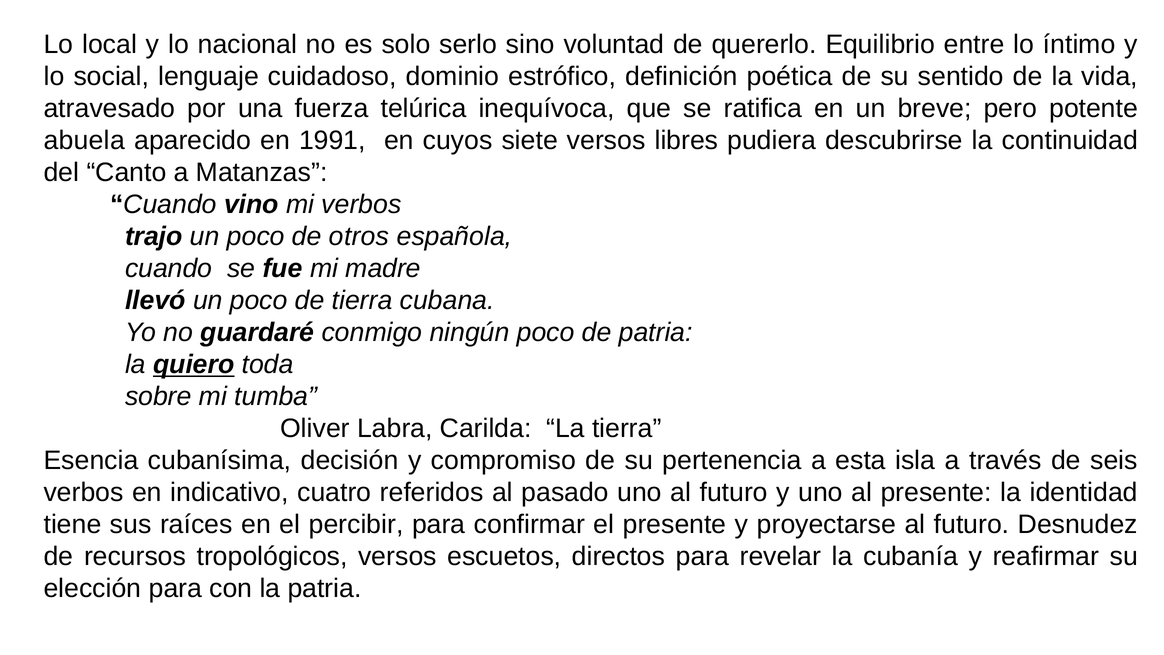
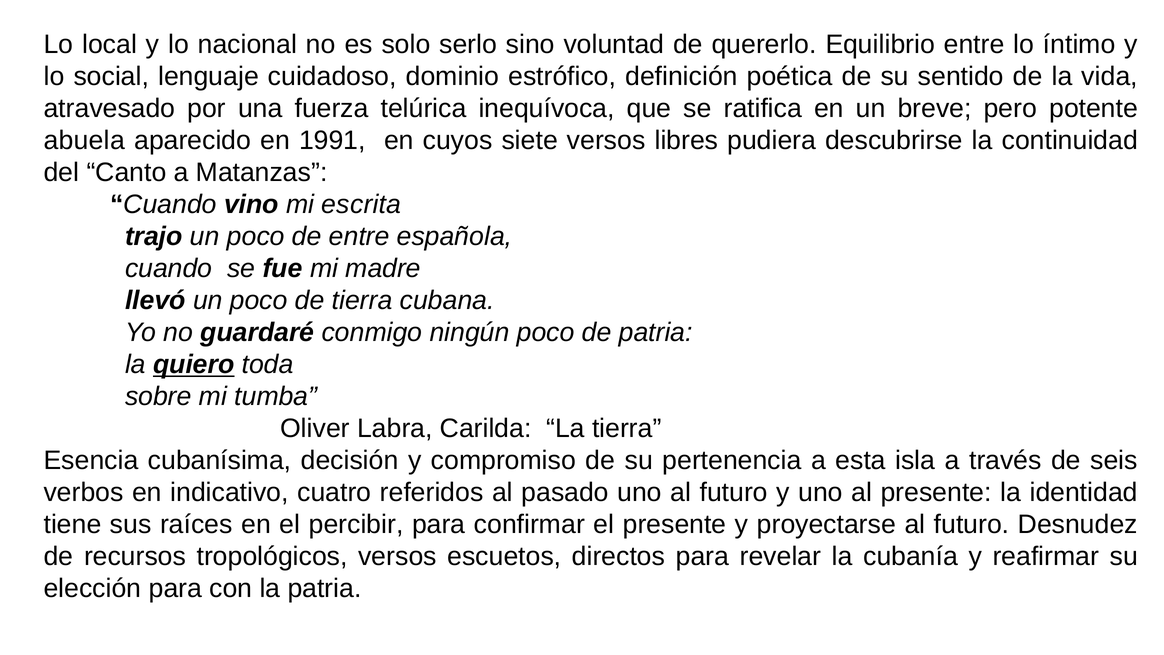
mi verbos: verbos -> escrita (361, 204)
de otros: otros -> entre (359, 236)
